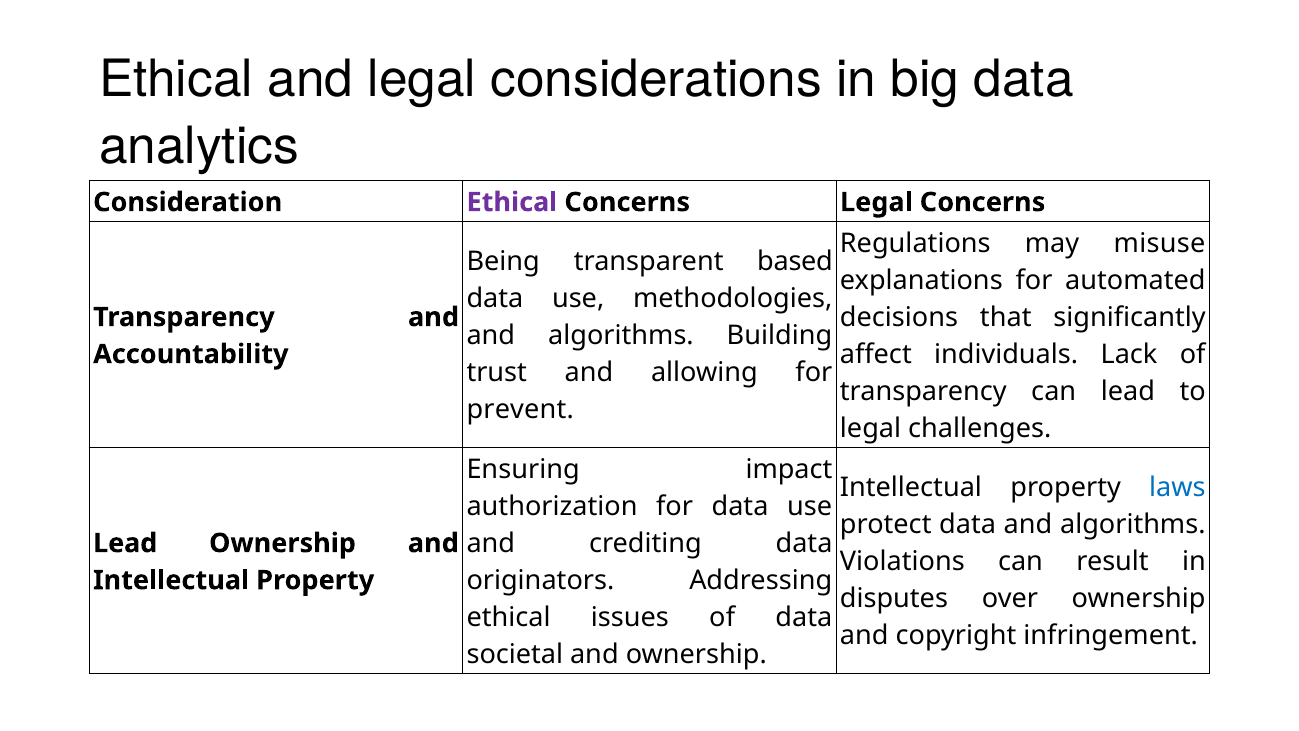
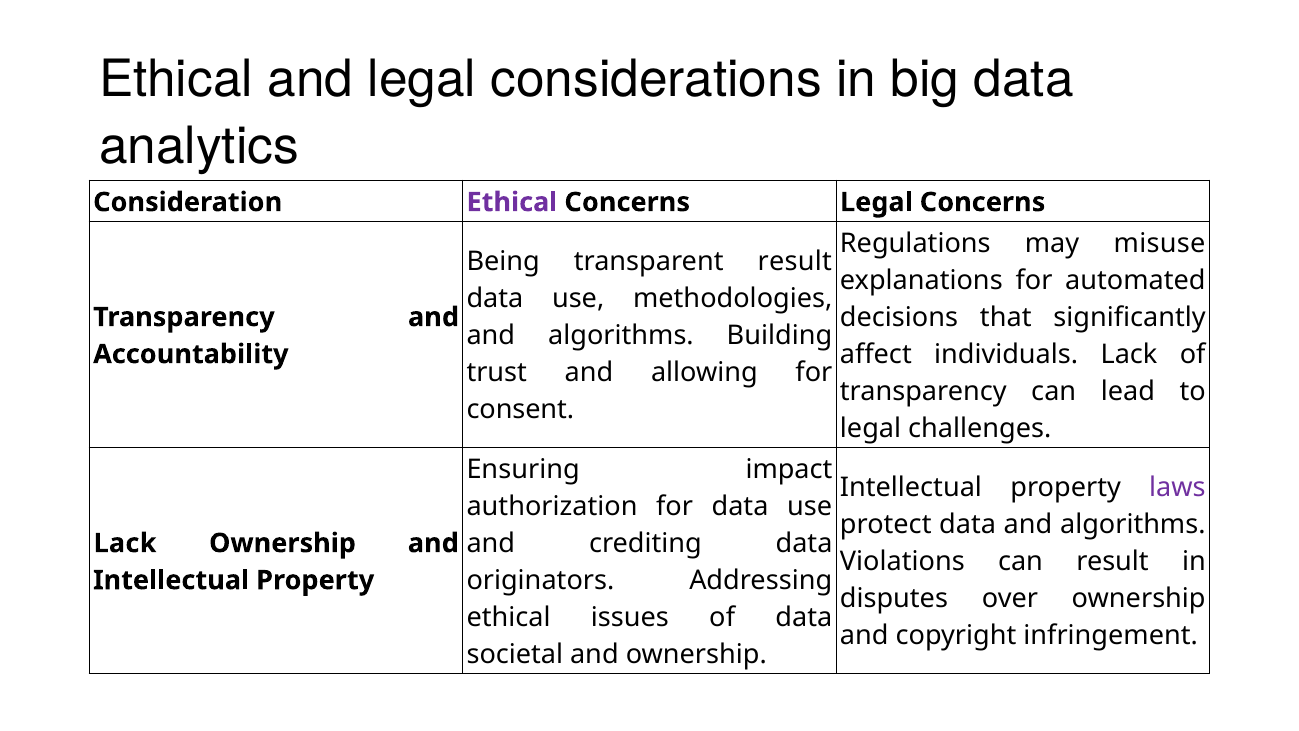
transparent based: based -> result (795, 262)
prevent: prevent -> consent (520, 410)
laws colour: blue -> purple (1177, 488)
Lead: Lead -> Lack (125, 543)
